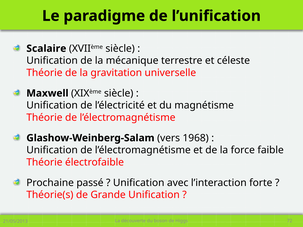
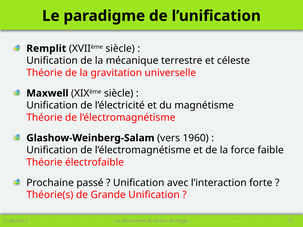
Scalaire: Scalaire -> Remplit (46, 49)
1968: 1968 -> 1960 (196, 138)
